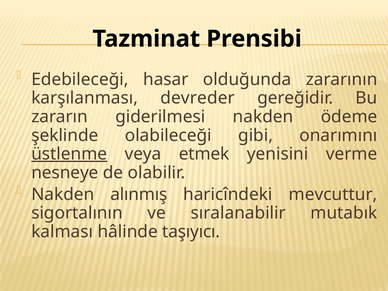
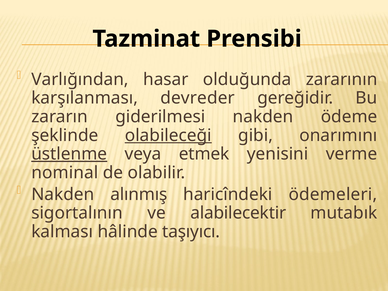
Edebileceği: Edebileceği -> Varlığından (80, 79)
olabileceği underline: none -> present (168, 135)
nesneye: nesneye -> nominal (65, 173)
mevcuttur: mevcuttur -> ödemeleri (333, 194)
sıralanabilir: sıralanabilir -> alabilecektir (238, 213)
